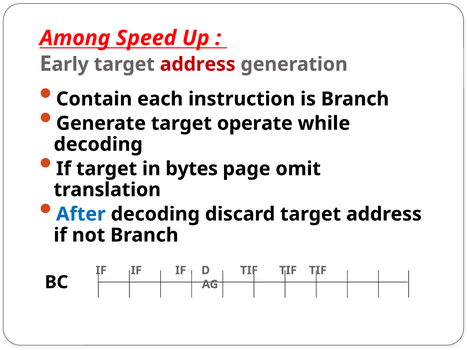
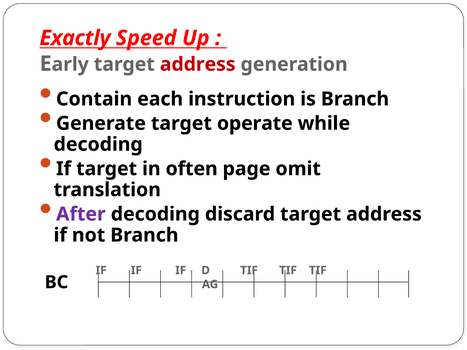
Among: Among -> Exactly (75, 38)
bytes: bytes -> often (192, 169)
After colour: blue -> purple (81, 214)
